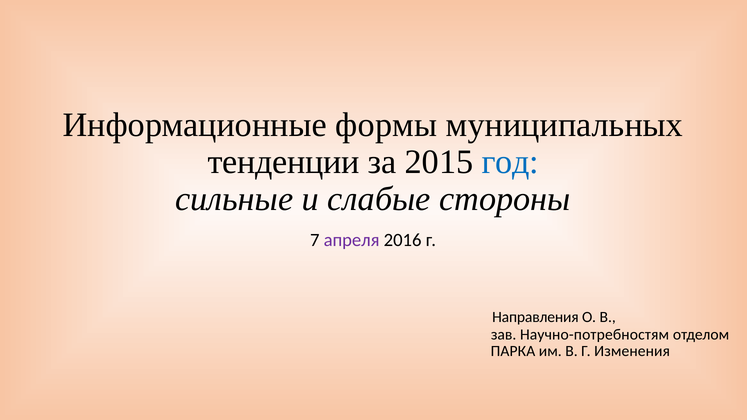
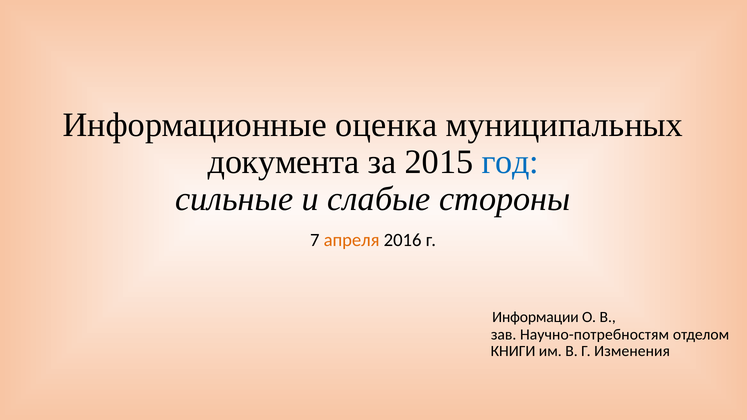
формы: формы -> оценка (386, 125)
тенденции: тенденции -> документа (284, 162)
апреля colour: purple -> orange (352, 240)
Направления: Направления -> Информации (535, 317)
ПАРКА: ПАРКА -> КНИГИ (513, 351)
